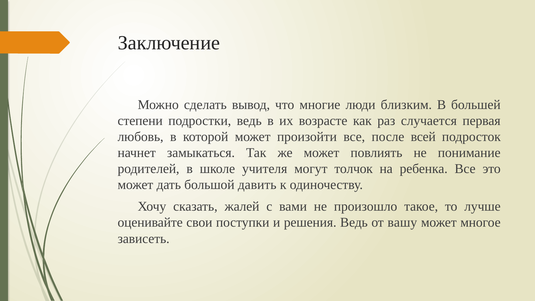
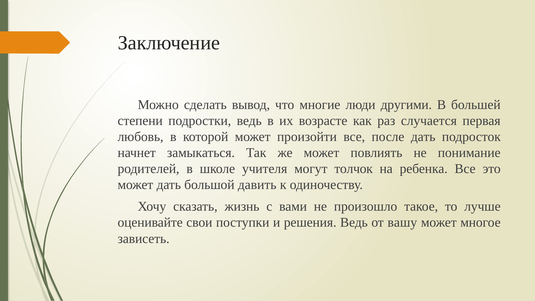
близким: близким -> другими (406, 105)
после всей: всей -> дать (423, 137)
жалей: жалей -> жизнь (242, 206)
